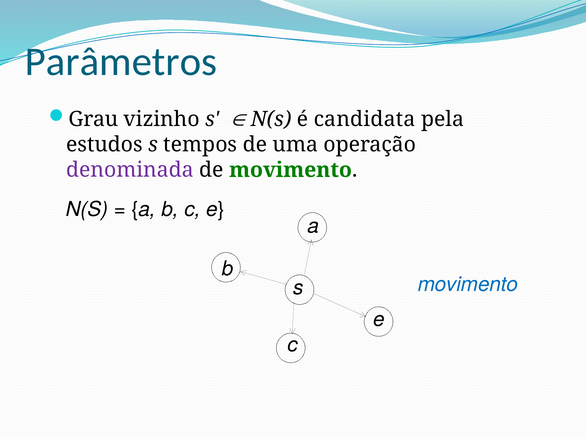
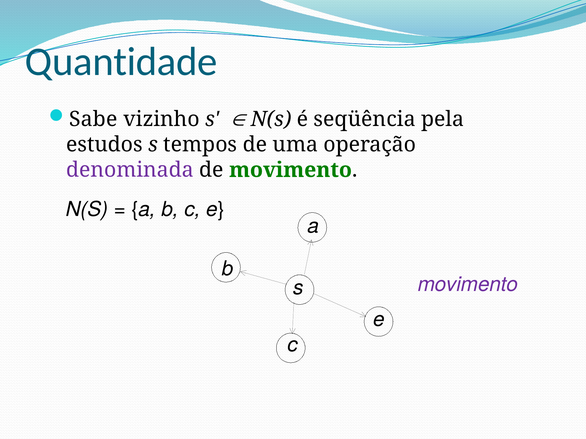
Parâmetros: Parâmetros -> Quantidade (121, 62)
Grau: Grau -> Sabe (93, 119)
candidata: candidata -> seqüência (365, 119)
movimento colour: blue -> purple (468, 285)
